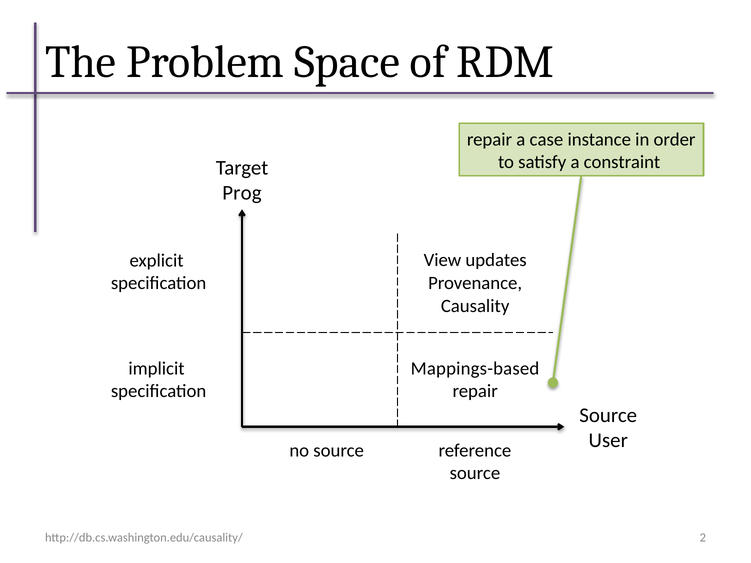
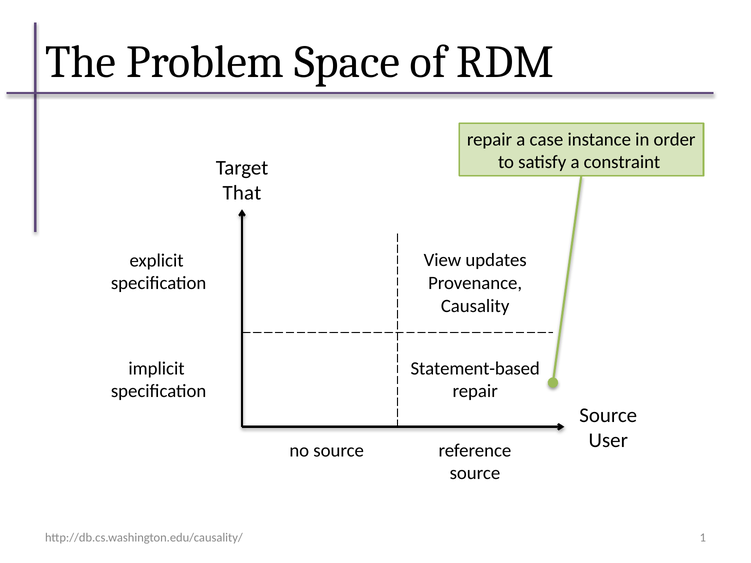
Prog: Prog -> That (242, 193)
Mappings-based: Mappings-based -> Statement-based (475, 369)
2: 2 -> 1 (703, 538)
